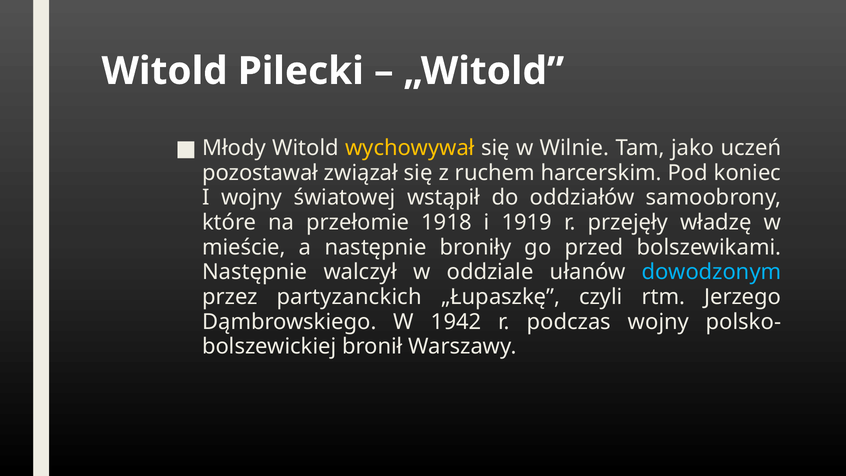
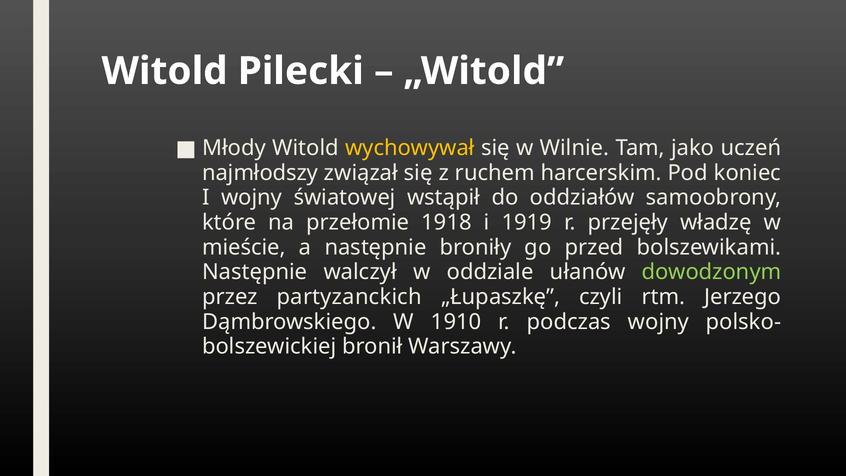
pozostawał: pozostawał -> najmłodszy (260, 173)
dowodzonym colour: light blue -> light green (711, 272)
1942: 1942 -> 1910 (456, 322)
